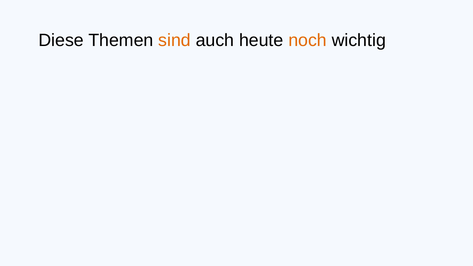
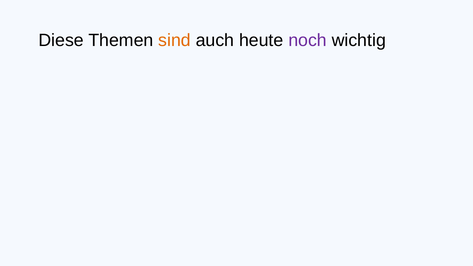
noch colour: orange -> purple (308, 40)
